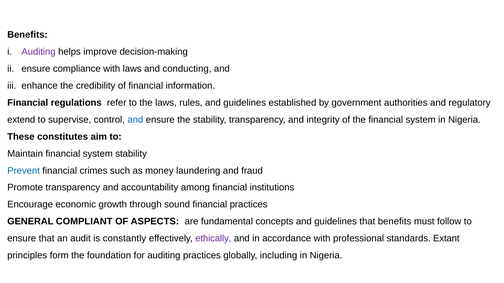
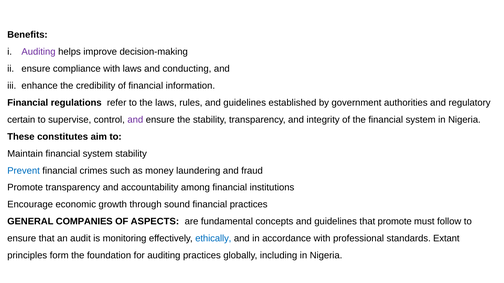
extend: extend -> certain (21, 120)
and colour: blue -> purple (135, 120)
COMPLIANT: COMPLIANT -> COMPANIES (84, 222)
that benefits: benefits -> promote (395, 222)
constantly: constantly -> monitoring (125, 239)
ethically colour: purple -> blue (213, 239)
